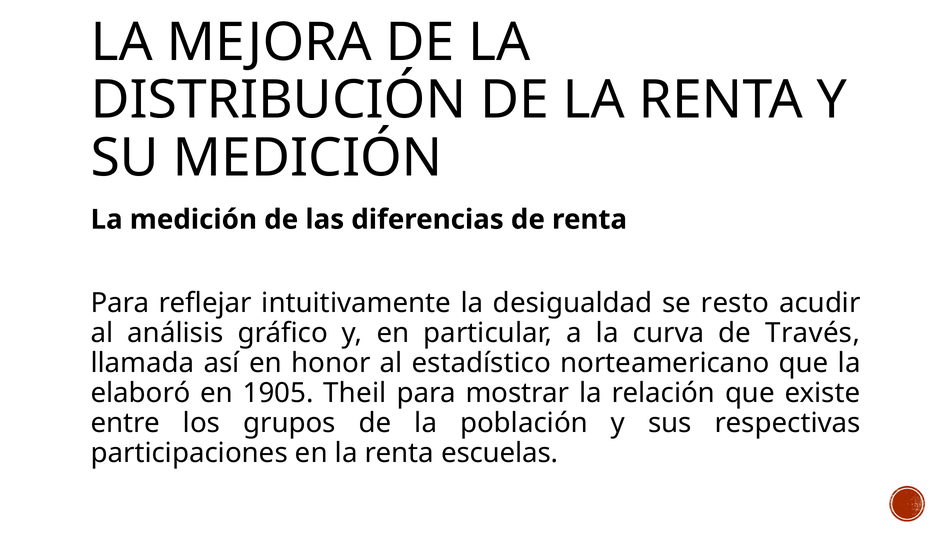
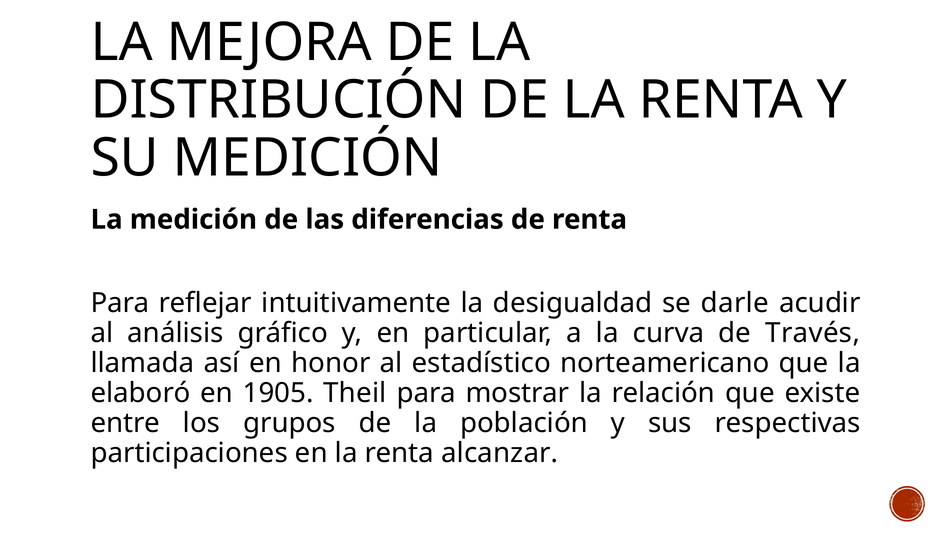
resto: resto -> darle (735, 303)
escuelas: escuelas -> alcanzar (500, 453)
